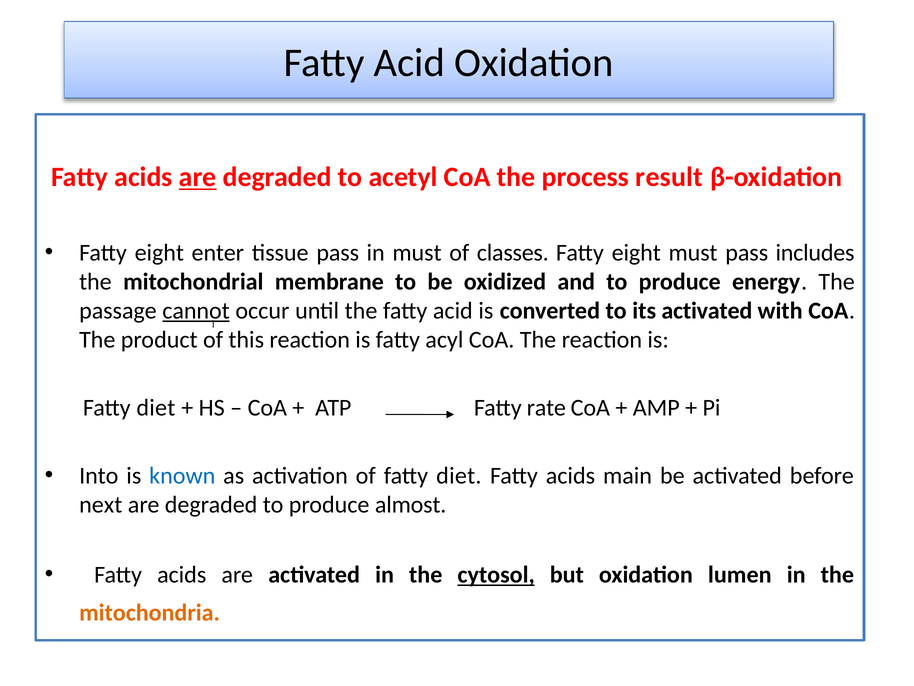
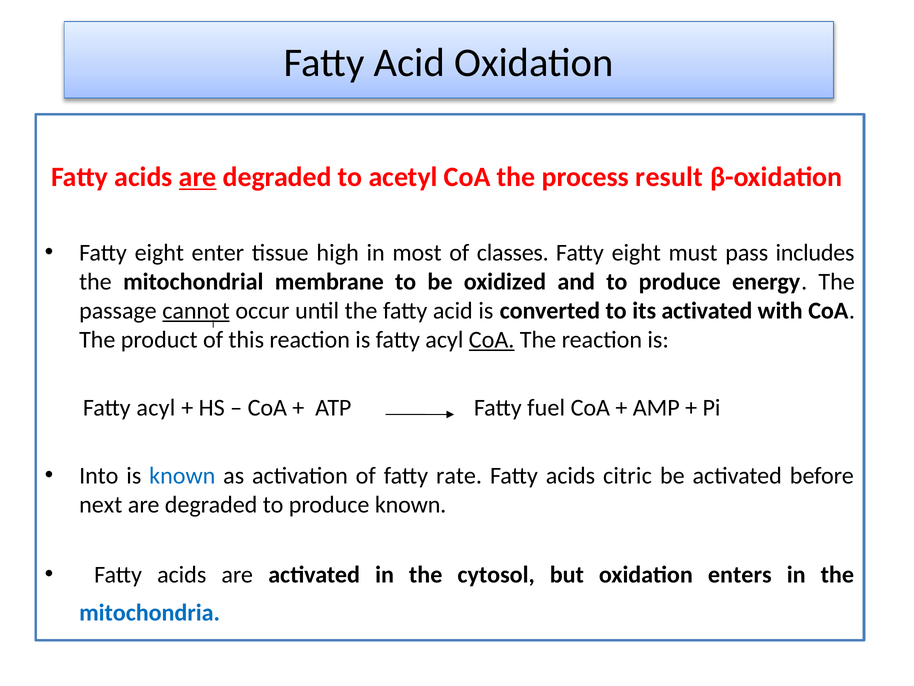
tissue pass: pass -> high (338, 253)
in must: must -> most (417, 253)
CoA underline: none -> present (492, 340)
diet: diet -> acyl (156, 408)
rate: rate -> fuel (546, 408)
of fatty diet: diet -> rate (459, 476)
main: main -> citric (627, 476)
produce almost: almost -> known (411, 504)
cytosol underline: present -> none (496, 575)
lumen: lumen -> enters (740, 575)
mitochondria colour: orange -> blue (150, 612)
